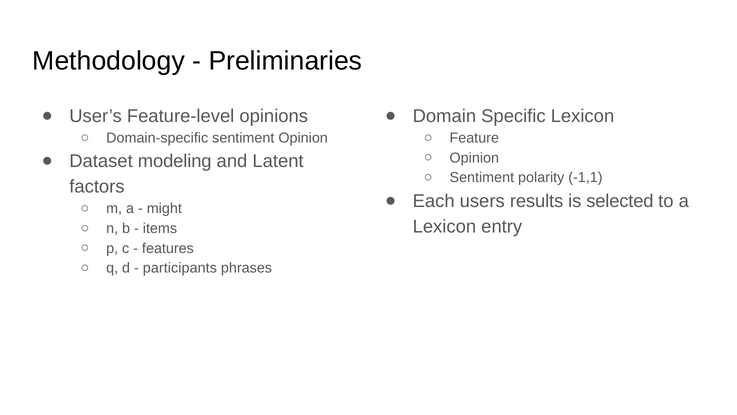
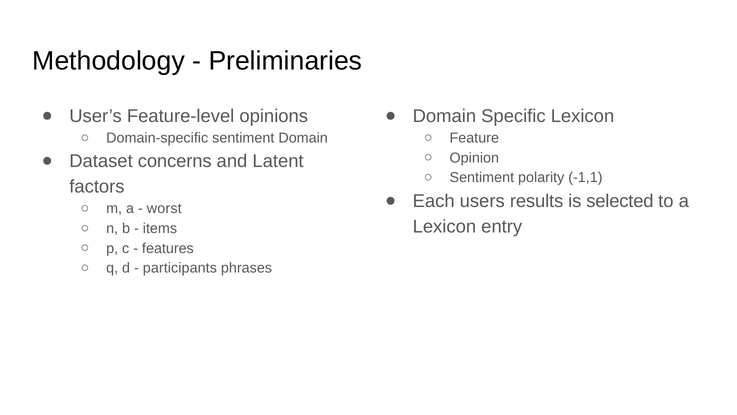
sentiment Opinion: Opinion -> Domain (303, 138)
modeling: modeling -> concerns (175, 161)
might: might -> worst (164, 209)
